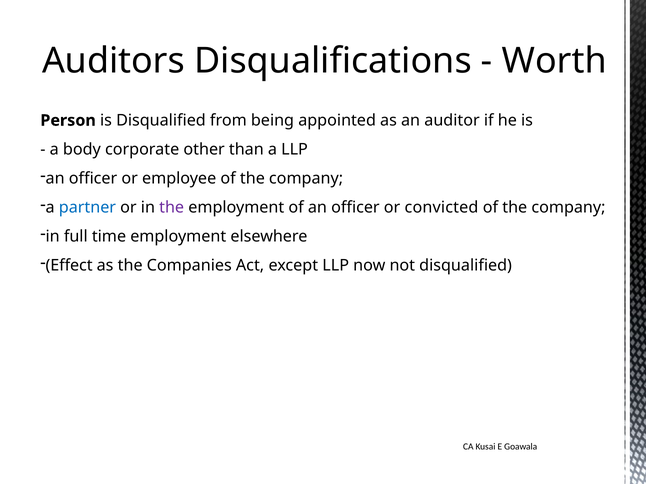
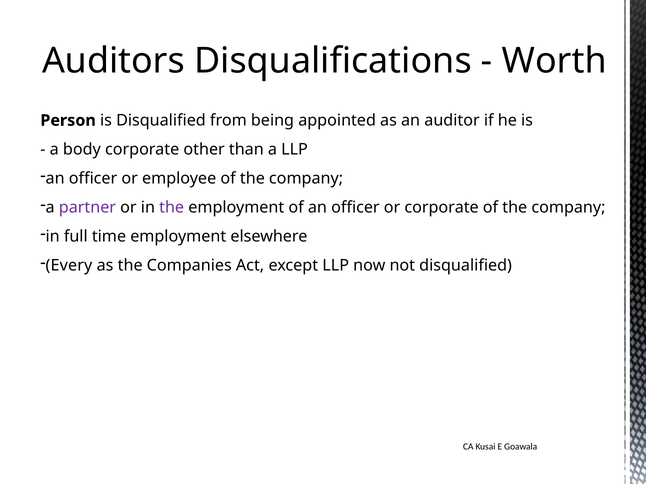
partner colour: blue -> purple (87, 208)
or convicted: convicted -> corporate (442, 208)
Effect: Effect -> Every (69, 266)
